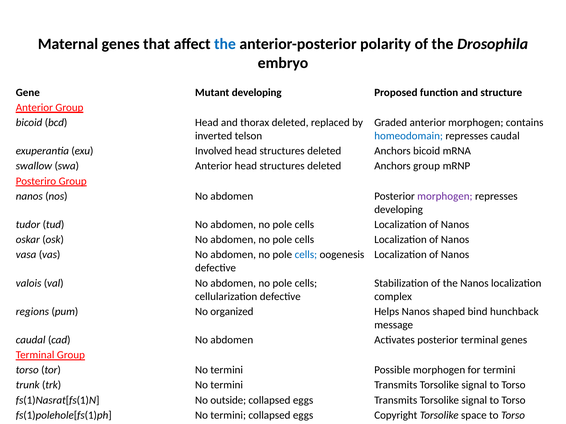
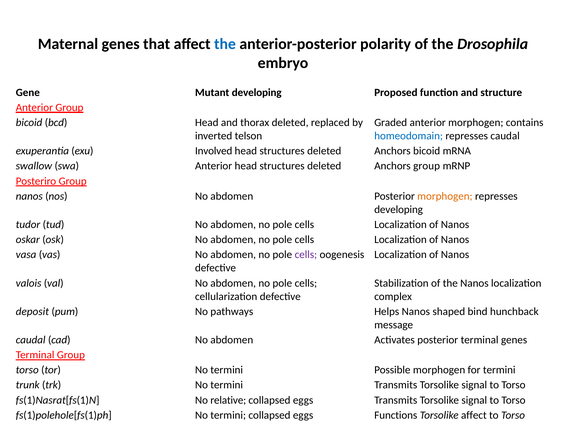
morphogen colour: purple -> orange (445, 196)
cells colour: blue -> purple (306, 255)
regions: regions -> deposit (32, 312)
organized: organized -> pathways (232, 312)
outside: outside -> relative (228, 401)
Copyright: Copyright -> Functions (396, 416)
Torsolike space: space -> affect (474, 416)
